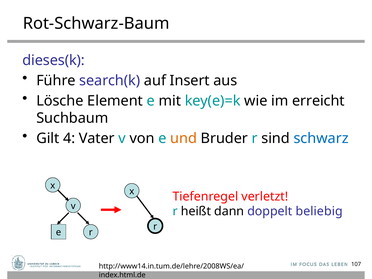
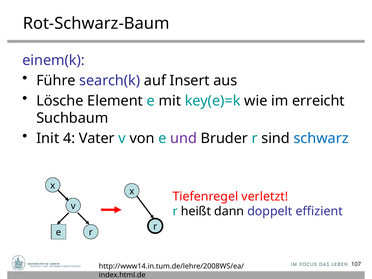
dieses(k: dieses(k -> einem(k (54, 60)
Gilt: Gilt -> Init (48, 138)
und colour: orange -> purple (184, 138)
beliebig: beliebig -> effizient (319, 211)
